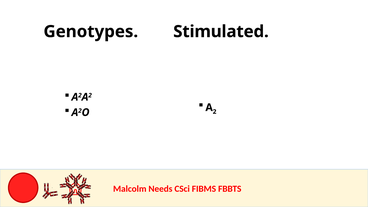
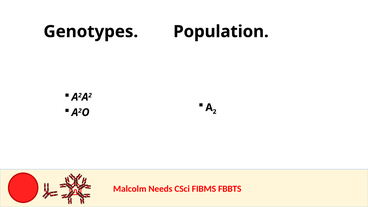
Stimulated: Stimulated -> Population (221, 32)
